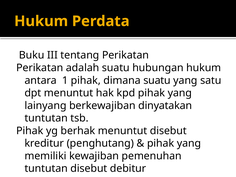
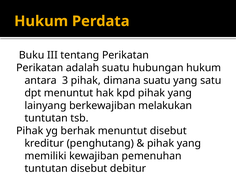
1: 1 -> 3 (65, 80)
dinyatakan: dinyatakan -> melakukan (165, 106)
